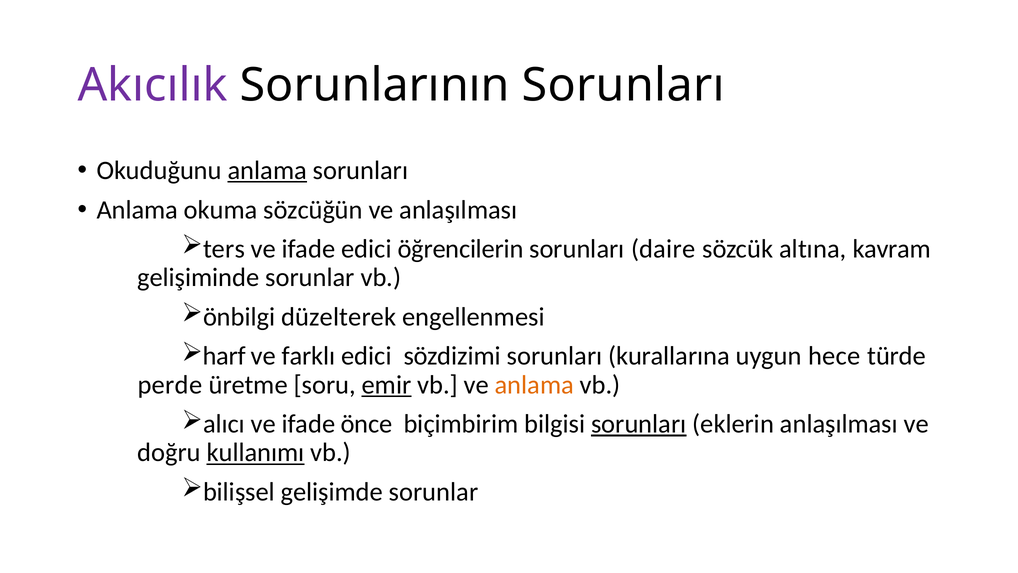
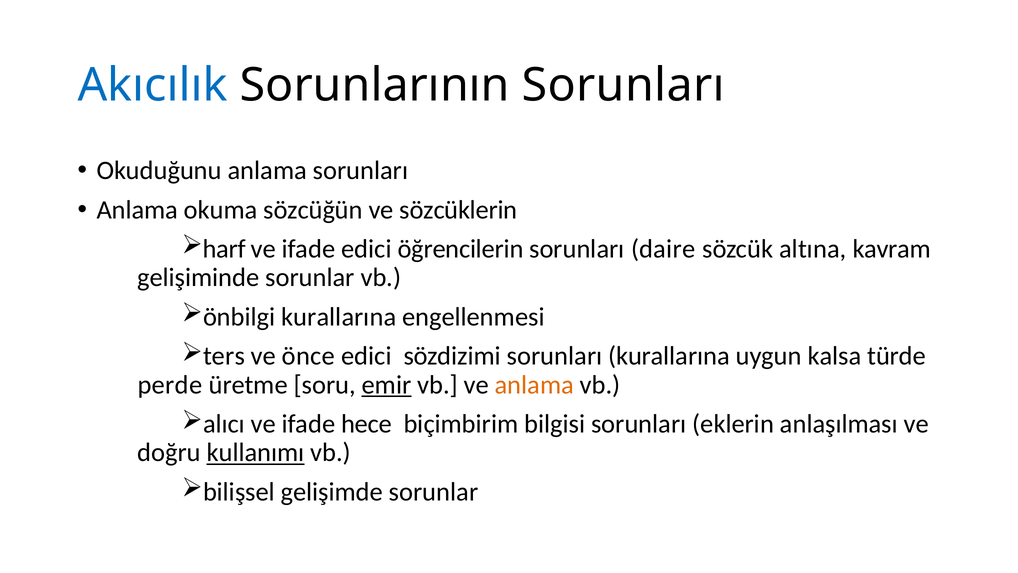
Akıcılık colour: purple -> blue (153, 86)
anlama underline: present -> none (267, 170)
ve anlaşılması: anlaşılması -> sözcüklerin (458, 210)
ters: ters -> harf (224, 249)
önbilgi düzelterek: düzelterek -> kurallarına (339, 317)
harf: harf -> ters (224, 356)
farklı: farklı -> önce (308, 356)
hece: hece -> kalsa (834, 356)
önce: önce -> hece (366, 424)
sorunları underline: present -> none (639, 424)
